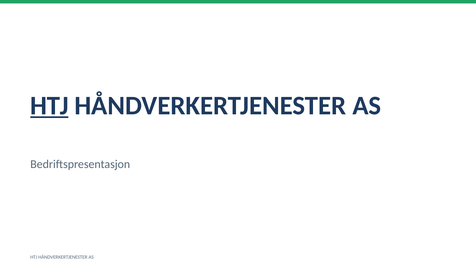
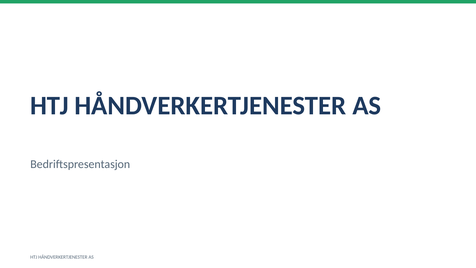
HTJ underline: present -> none (49, 106)
